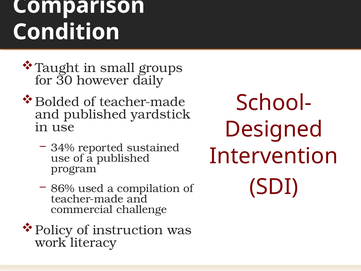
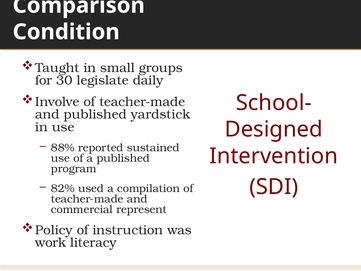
however: however -> legislate (103, 80)
Bolded: Bolded -> Involve (57, 102)
34%: 34% -> 88% (63, 148)
86%: 86% -> 82% (63, 188)
challenge: challenge -> represent (142, 209)
